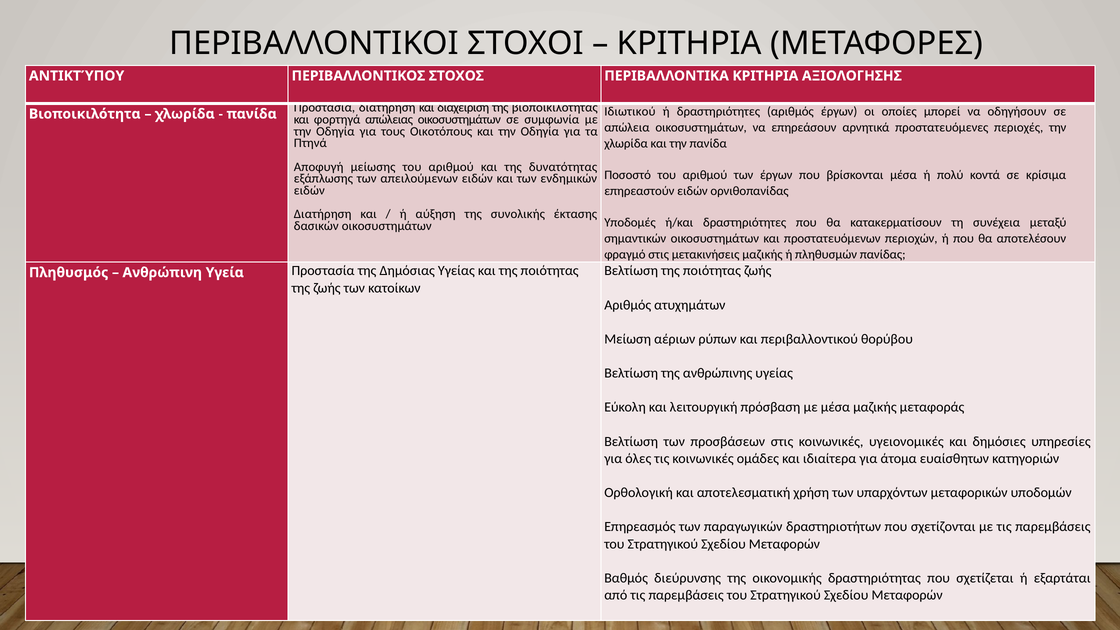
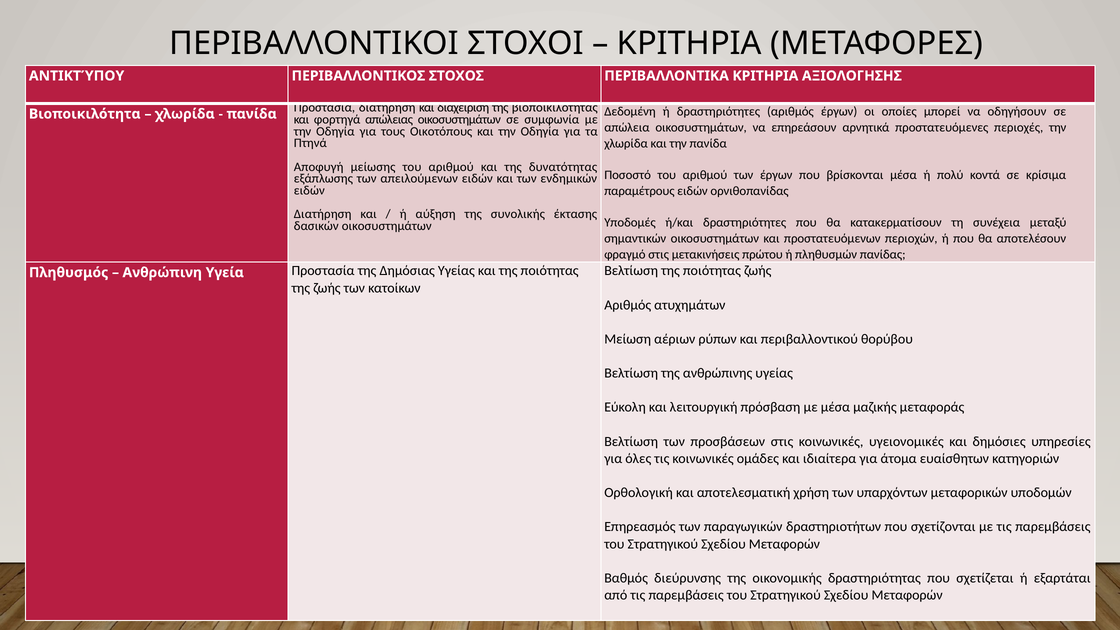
Ιδιωτικού: Ιδιωτικού -> Δεδοµένη (630, 112)
επηρεαστούν: επηρεαστούν -> παραμέτρους (639, 191)
μετακινήσεις μαζικής: μαζικής -> πρώτου (763, 254)
